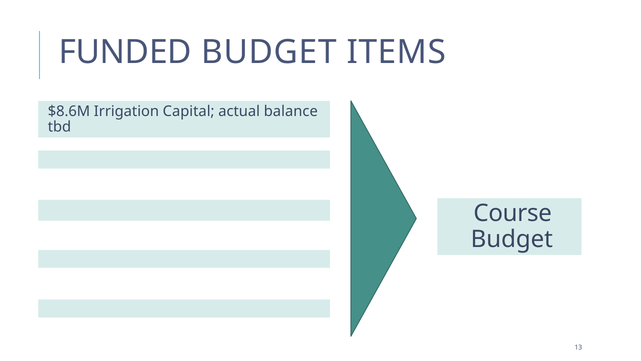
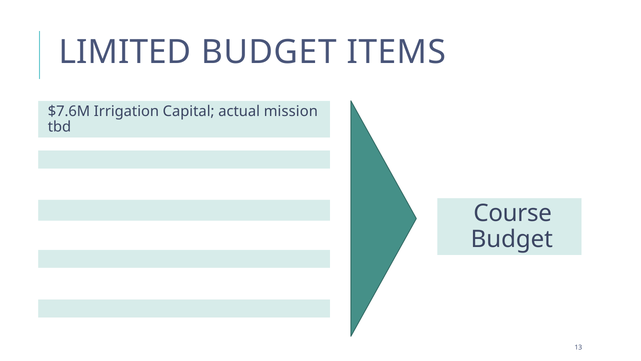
FUNDED: FUNDED -> LIMITED (125, 52)
$8.6M: $8.6M -> $7.6M (69, 111)
balance: balance -> mission (291, 111)
